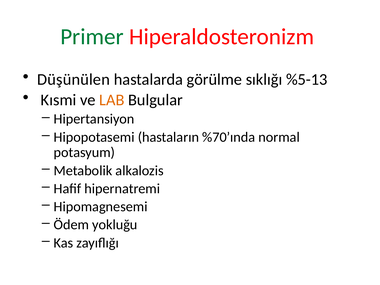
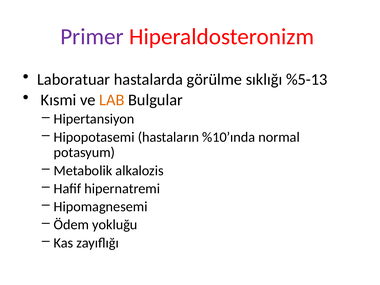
Primer colour: green -> purple (92, 37)
Düşünülen: Düşünülen -> Laboratuar (74, 79)
%70’ında: %70’ında -> %10’ında (229, 137)
